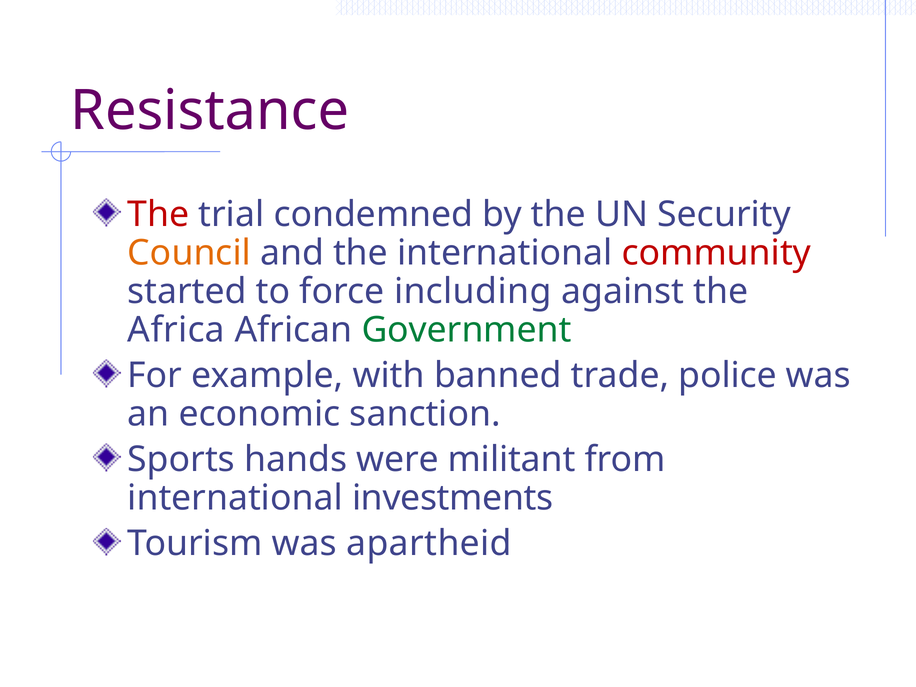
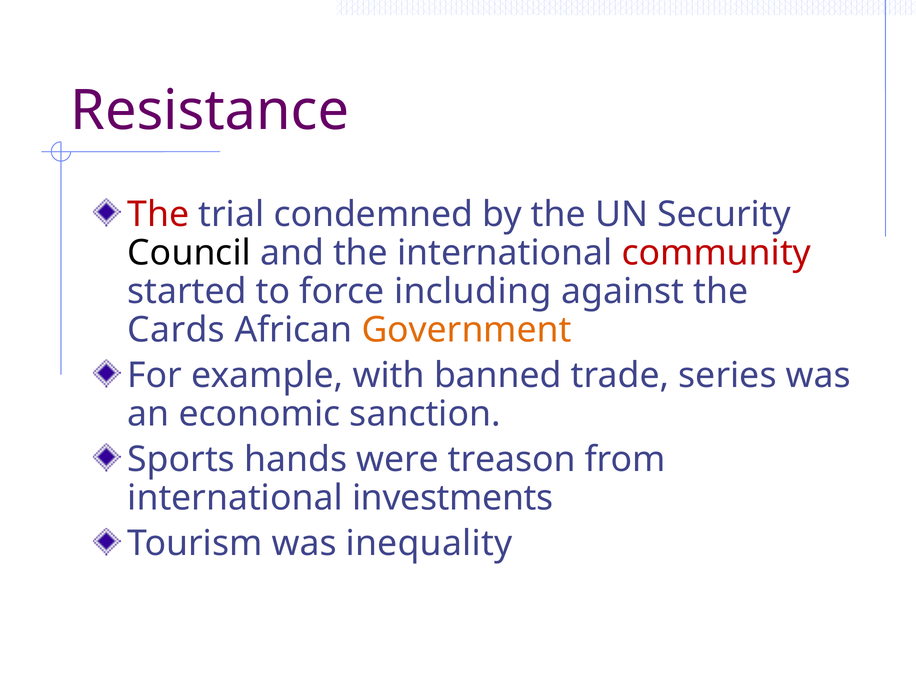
Council colour: orange -> black (189, 253)
Africa: Africa -> Cards (176, 330)
Government colour: green -> orange (467, 330)
police: police -> series (727, 376)
militant: militant -> treason (512, 460)
apartheid: apartheid -> inequality (429, 544)
